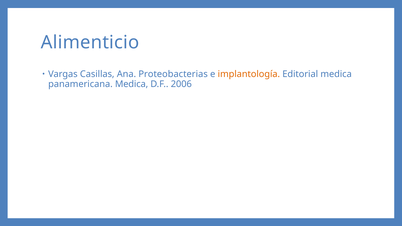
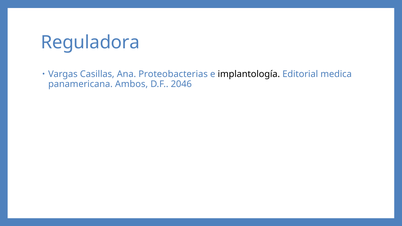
Alimenticio: Alimenticio -> Reguladora (90, 42)
implantología colour: orange -> black (249, 74)
panamericana Medica: Medica -> Ambos (131, 84)
2006: 2006 -> 2046 (181, 84)
